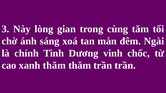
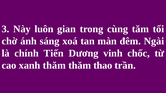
lòng: lòng -> luôn (44, 29)
Tình: Tình -> Tiến (54, 53)
thăm trần: trần -> thao (103, 66)
